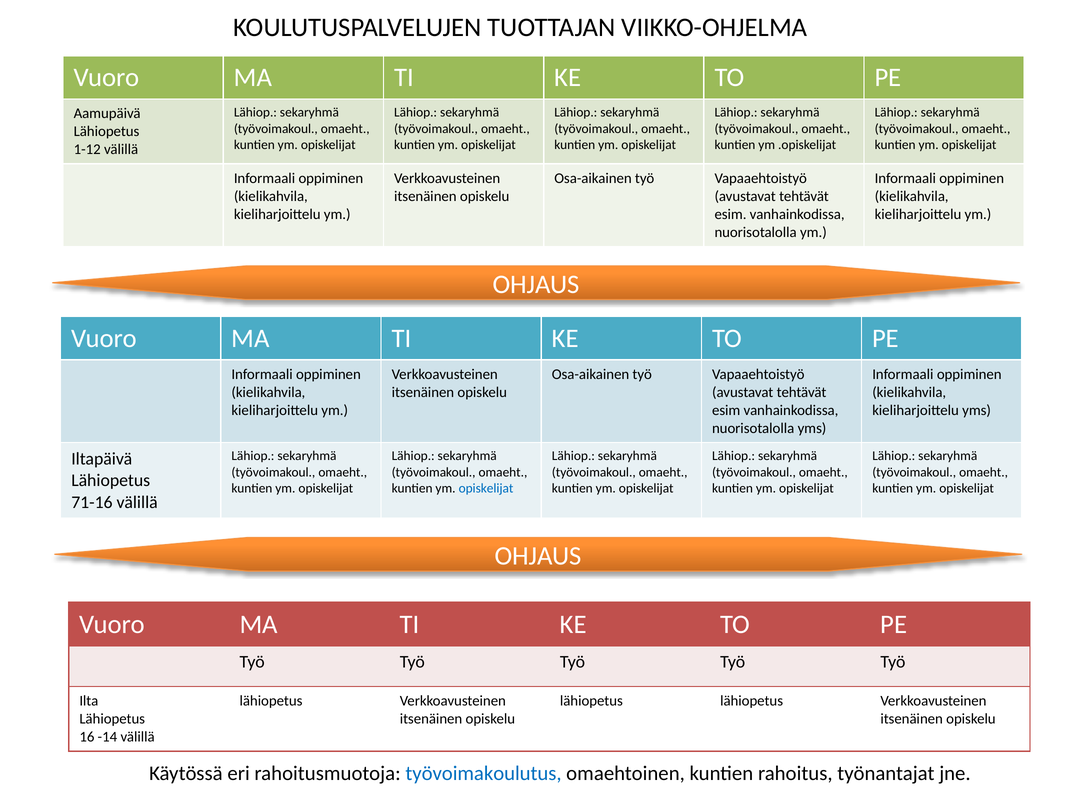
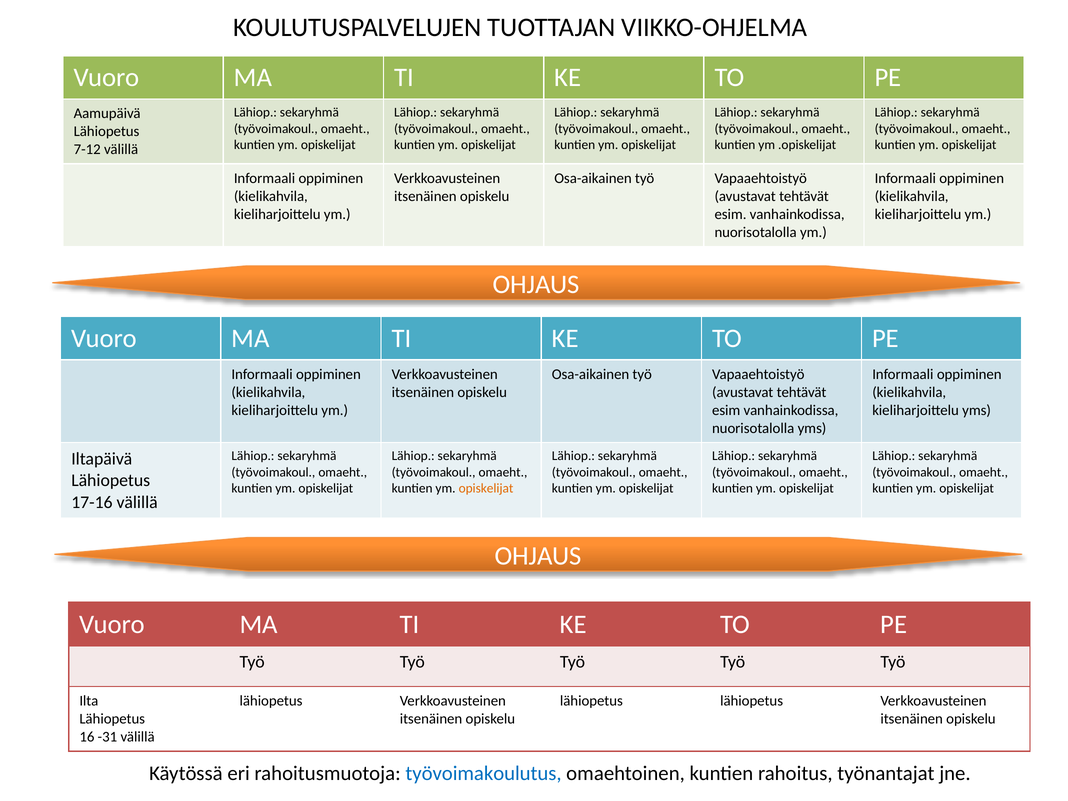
1-12: 1-12 -> 7-12 (87, 149)
opiskelijat colour: blue -> orange (486, 488)
71-16: 71-16 -> 17-16 (92, 502)
-14: -14 -> -31 (107, 737)
